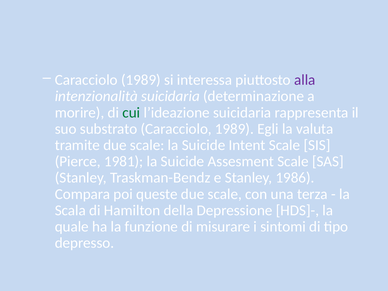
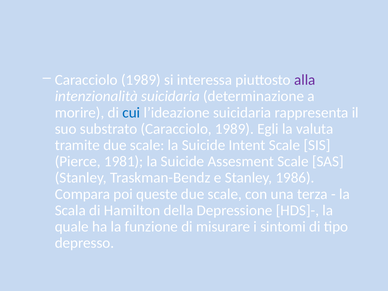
cui colour: green -> blue (131, 113)
